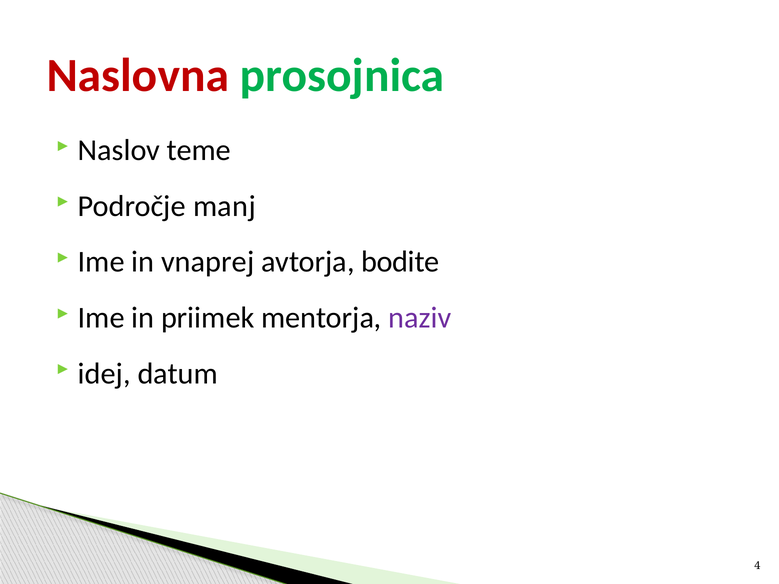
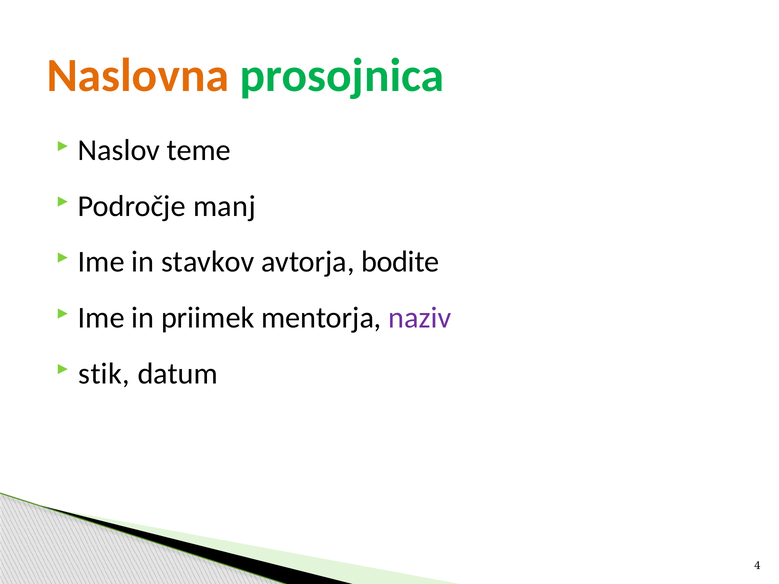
Naslovna colour: red -> orange (138, 75)
vnaprej: vnaprej -> stavkov (208, 262)
idej: idej -> stik (104, 374)
